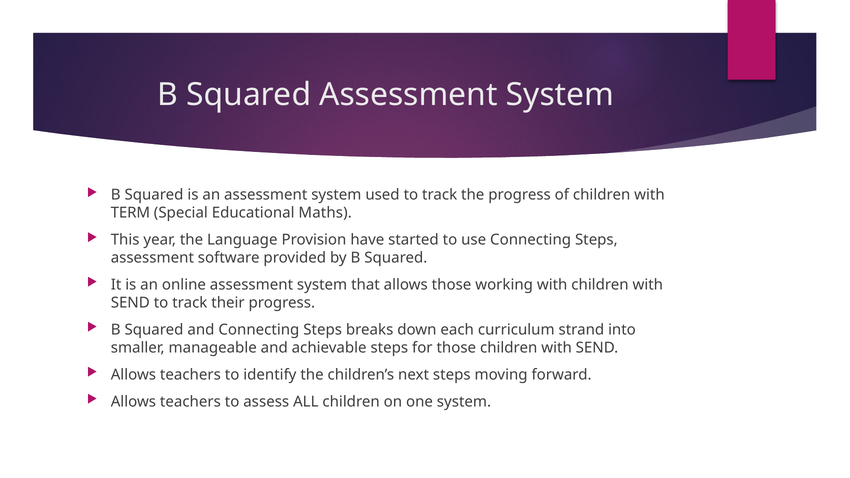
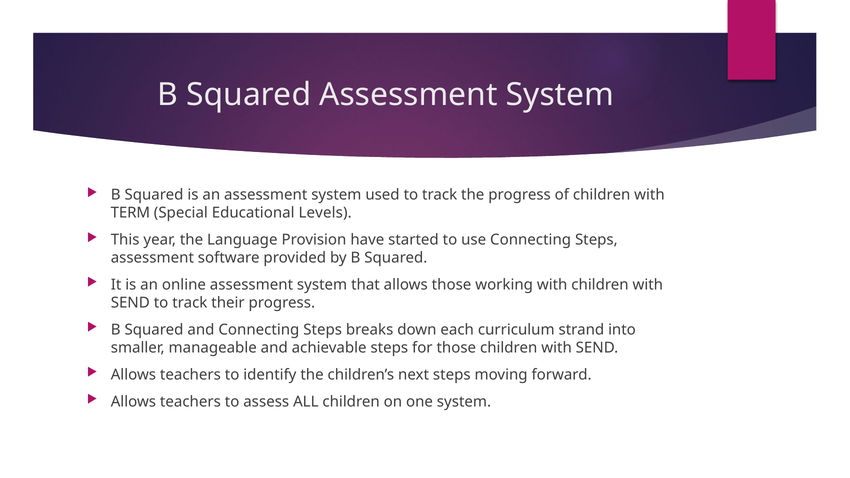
Maths: Maths -> Levels (325, 213)
